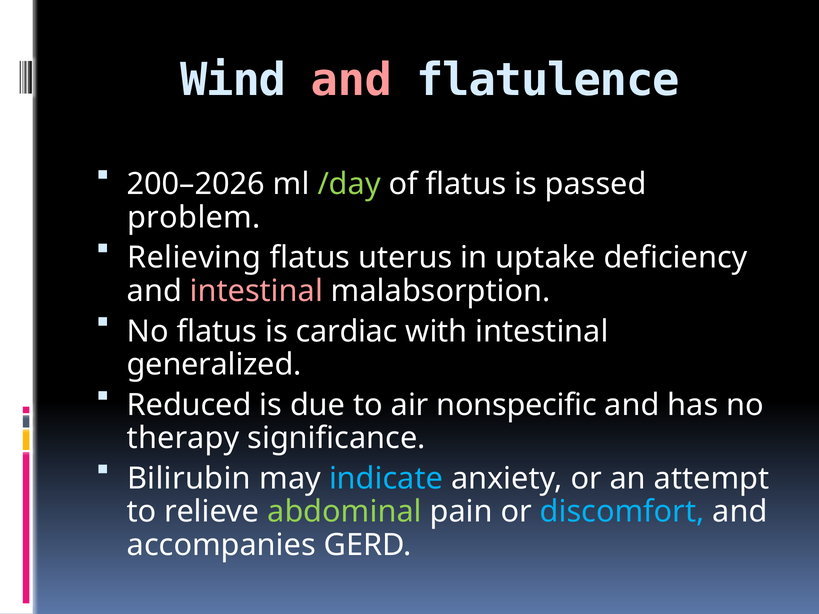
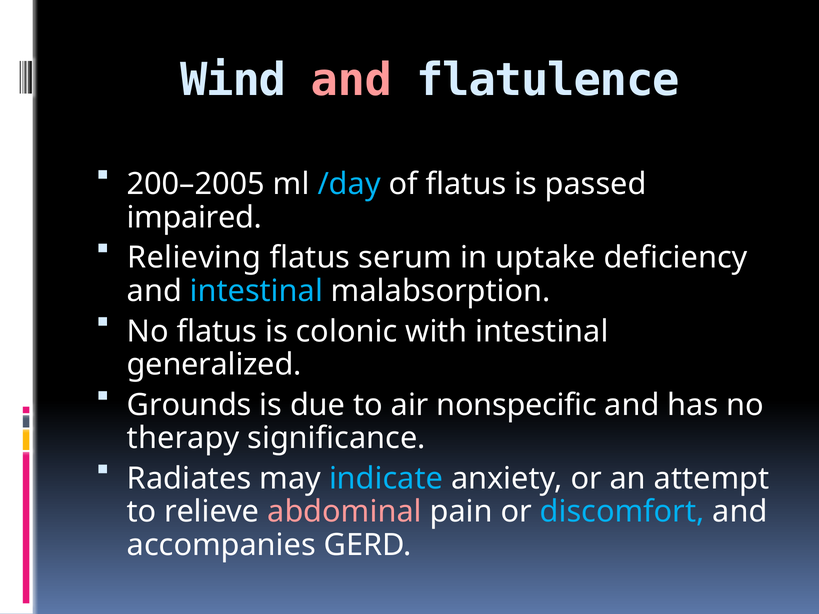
200–2026: 200–2026 -> 200–2005 (196, 184)
/day colour: light green -> light blue (349, 184)
problem: problem -> impaired (194, 218)
uterus: uterus -> serum (405, 258)
intestinal colour: pink -> light blue (256, 291)
cardiac: cardiac -> colonic (347, 332)
Reduced: Reduced -> Grounds (189, 405)
Bilirubin: Bilirubin -> Radiates (189, 479)
abdominal colour: light green -> pink (344, 512)
